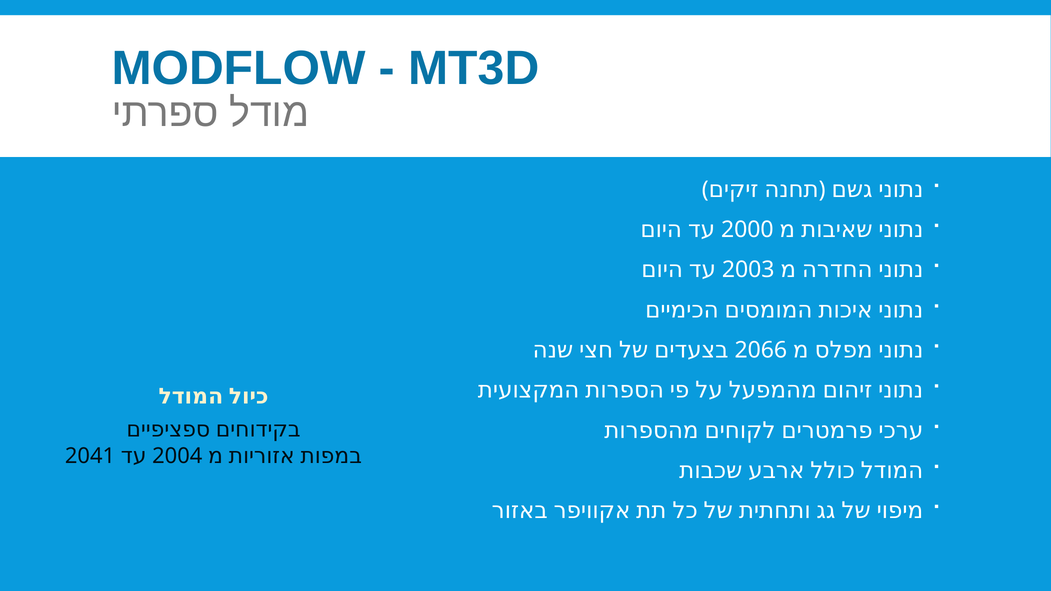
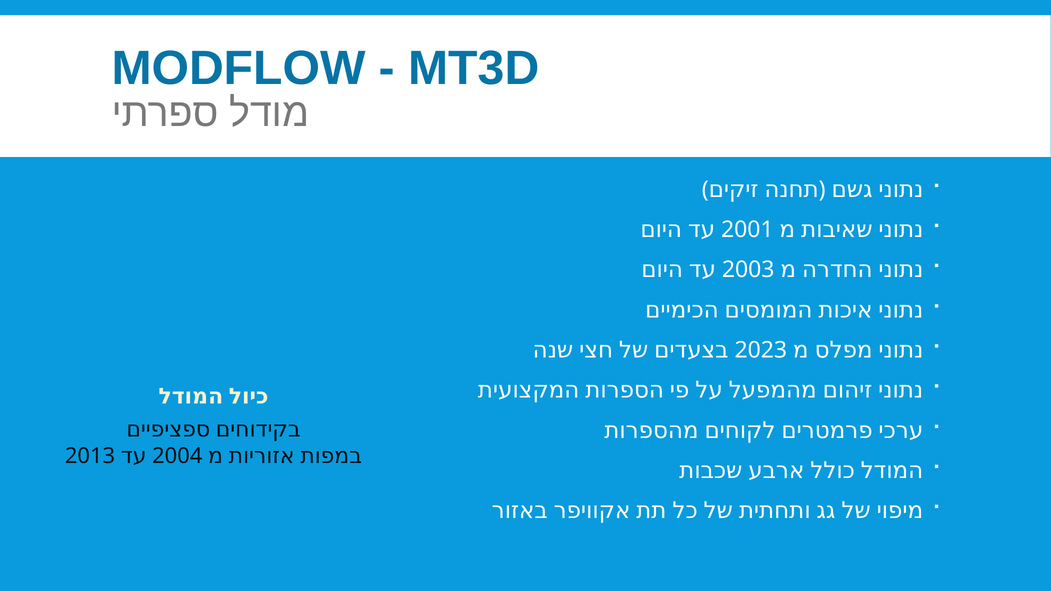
2000: 2000 -> 2001 (747, 230)
2066: 2066 -> 2023 (761, 350)
2041: 2041 -> 2013 (90, 456)
